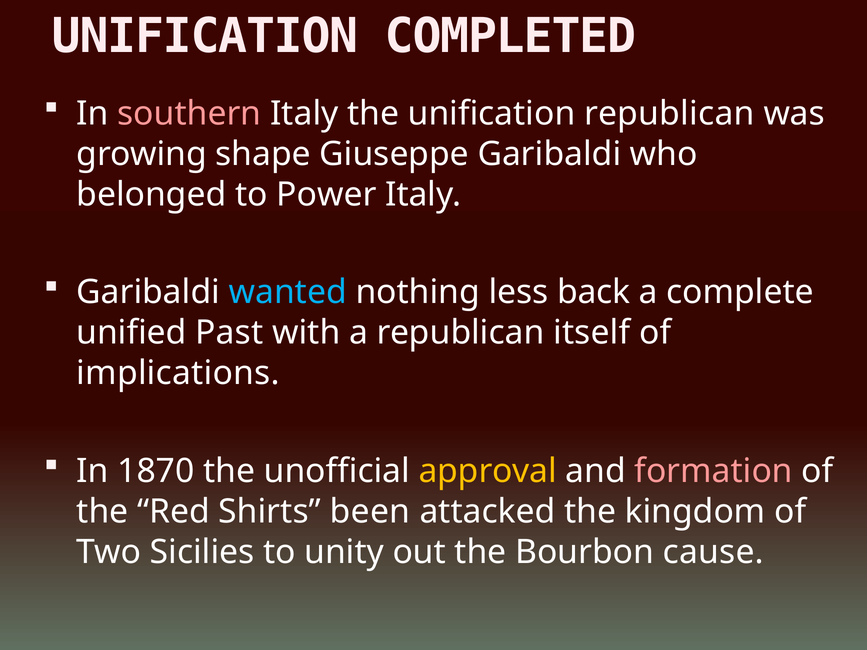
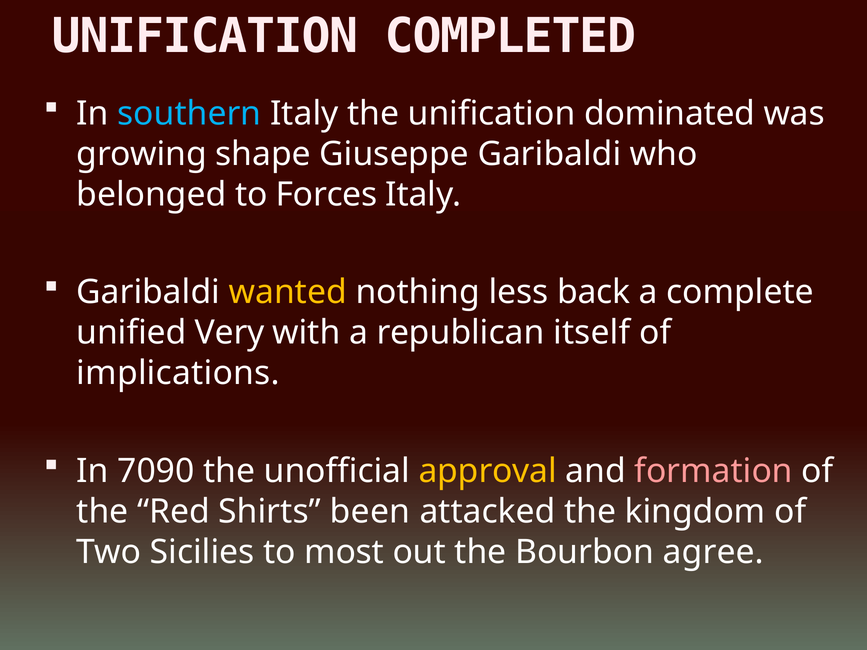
southern colour: pink -> light blue (189, 114)
unification republican: republican -> dominated (670, 114)
Power: Power -> Forces (327, 195)
wanted colour: light blue -> yellow (288, 292)
Past: Past -> Very (230, 333)
1870: 1870 -> 7090 (156, 471)
unity: unity -> most (344, 552)
cause: cause -> agree (713, 552)
